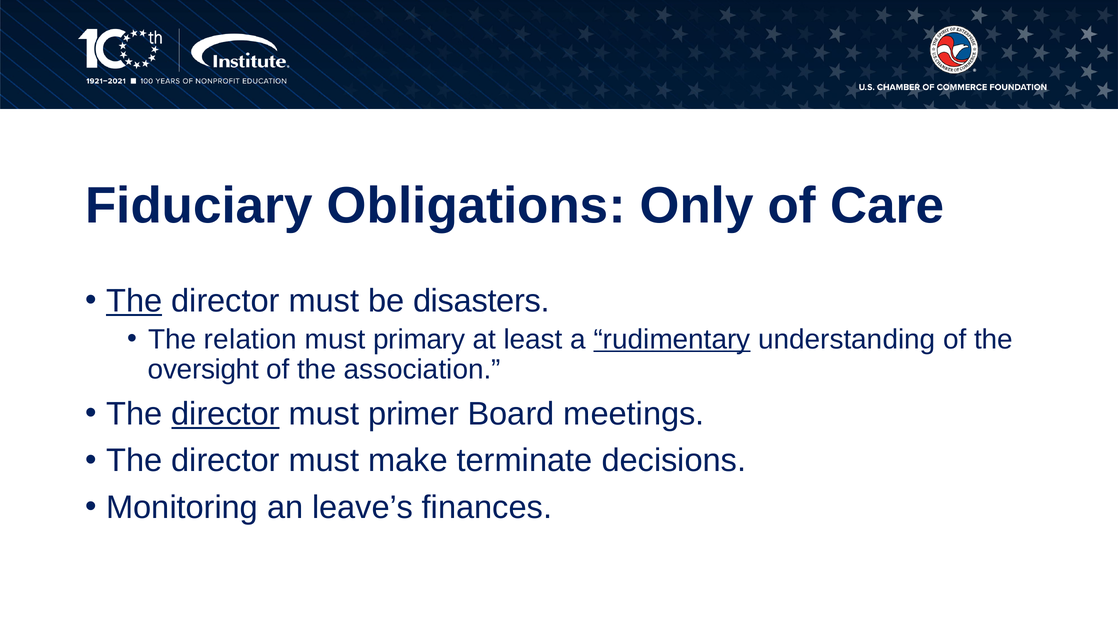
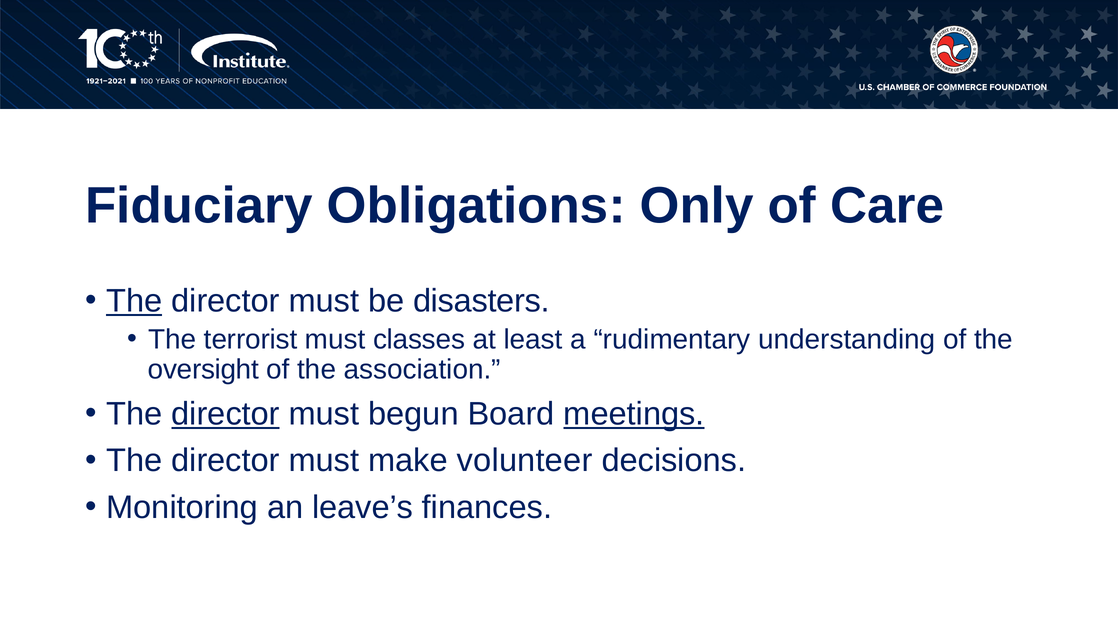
relation: relation -> terrorist (251, 339)
primary: primary -> classes (419, 339)
rudimentary underline: present -> none (672, 339)
primer: primer -> begun (413, 414)
meetings underline: none -> present (634, 414)
terminate: terminate -> volunteer (525, 461)
